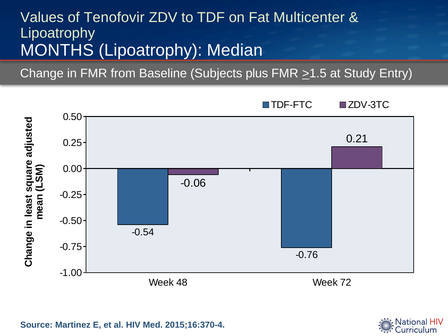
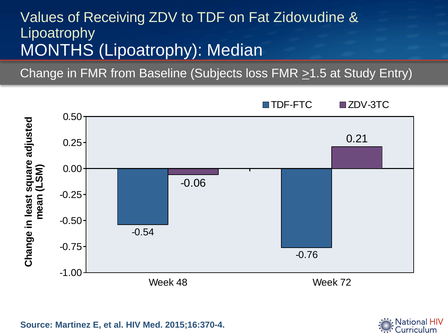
Tenofovir: Tenofovir -> Receiving (114, 18)
Multicenter: Multicenter -> Zidovudine (309, 18)
plus: plus -> loss (257, 74)
